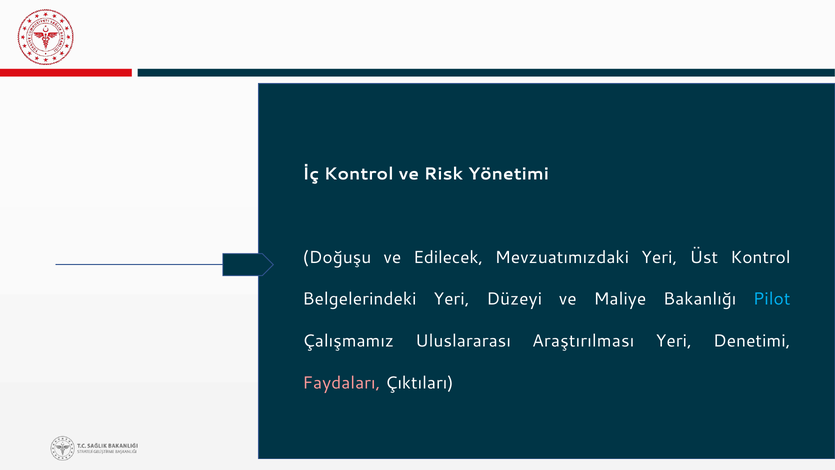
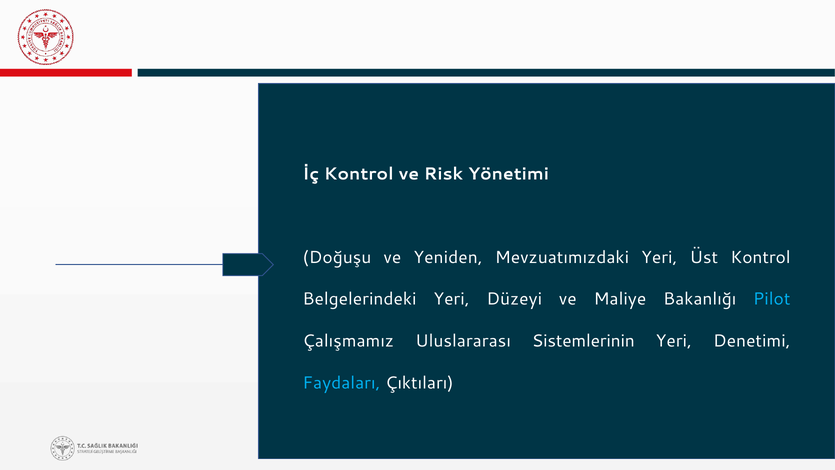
Edilecek: Edilecek -> Yeniden (448, 257)
Araştırılması: Araştırılması -> Sistemlerinin (583, 341)
Faydaları colour: pink -> light blue (341, 383)
